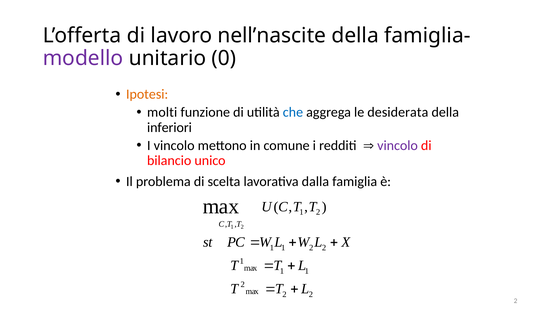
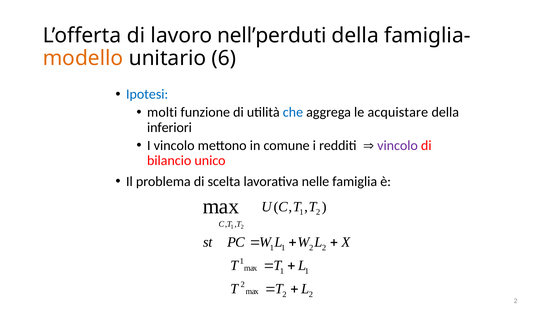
nell’nascite: nell’nascite -> nell’perduti (272, 36)
modello colour: purple -> orange (83, 58)
0: 0 -> 6 (224, 58)
Ipotesi colour: orange -> blue (147, 94)
desiderata: desiderata -> acquistare (398, 112)
dalla: dalla -> nelle (315, 182)
